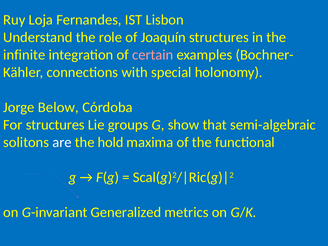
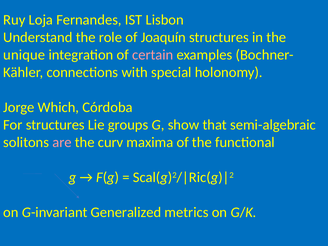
infinite: infinite -> unique (24, 55)
Below: Below -> Which (58, 107)
are colour: white -> pink (62, 142)
hold: hold -> curv (111, 142)
